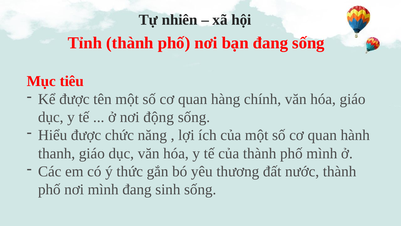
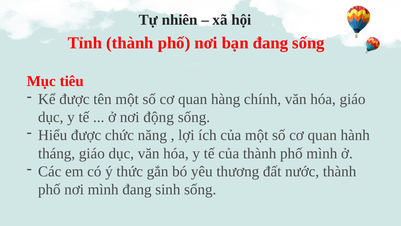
thanh: thanh -> tháng (57, 153)
